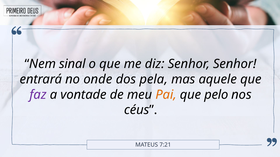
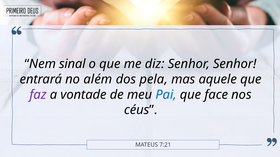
onde: onde -> além (98, 79)
Pai colour: orange -> blue (166, 95)
pelo: pelo -> face (216, 95)
